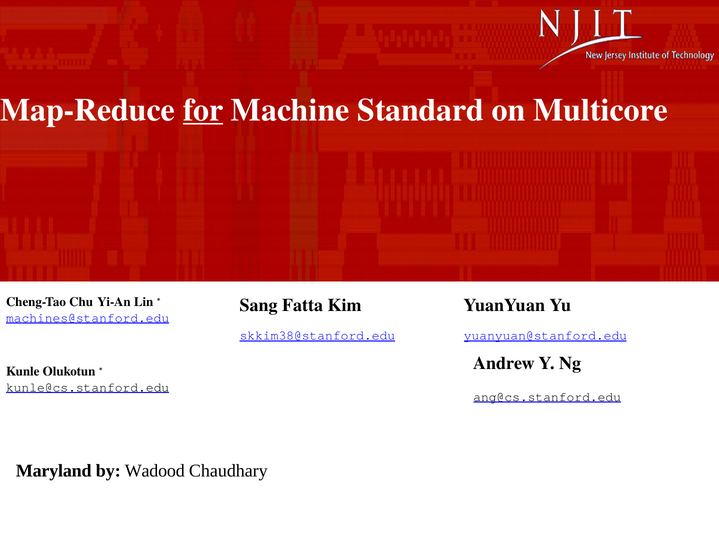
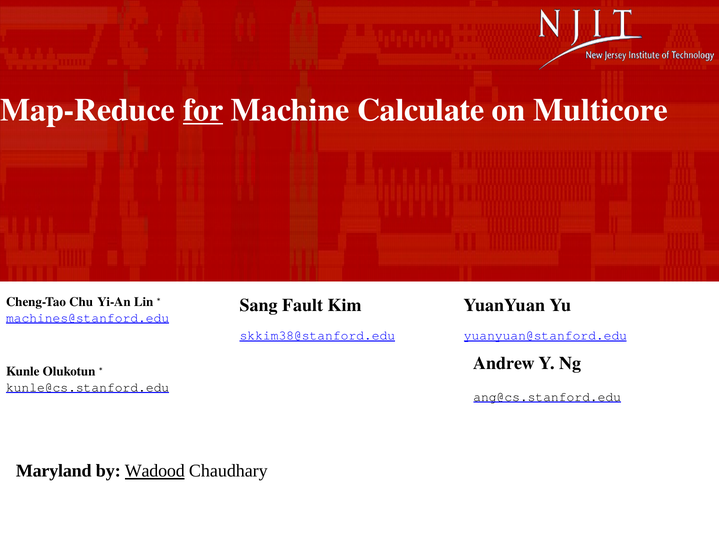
Standard: Standard -> Calculate (421, 110)
Fatta: Fatta -> Fault (303, 306)
Wadood underline: none -> present (155, 471)
